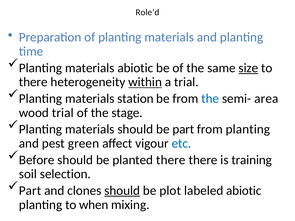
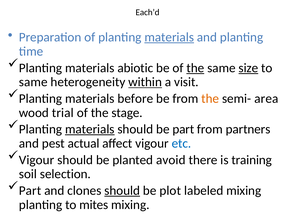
Role’d: Role’d -> Each’d (148, 12)
materials underline: none -> present (169, 37)
the underline: none -> present (195, 68)
there: there -> same (33, 82)
a trial: trial -> visit (186, 82)
station: station -> before (135, 99)
the colour: blue -> orange (210, 99)
materials underline: none -> present (90, 129)
from planting: planting -> partners (248, 129)
green: green -> actual (84, 144)
Before: Before -> Vigour (37, 160)
planted there: there -> avoid (171, 160)
labeled abiotic: abiotic -> mixing (244, 191)
when: when -> mites (94, 205)
